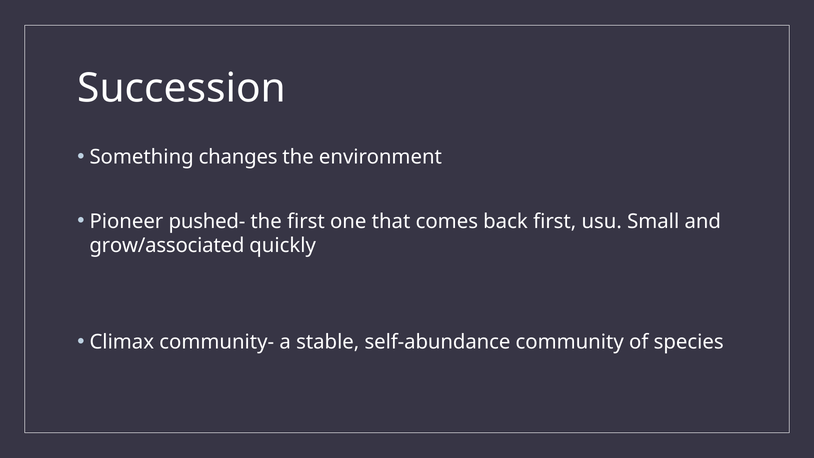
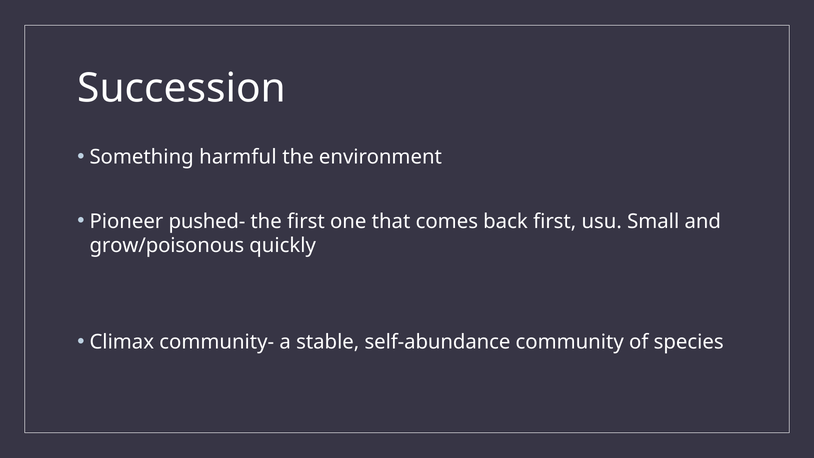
changes: changes -> harmful (238, 157)
grow/associated: grow/associated -> grow/poisonous (167, 246)
